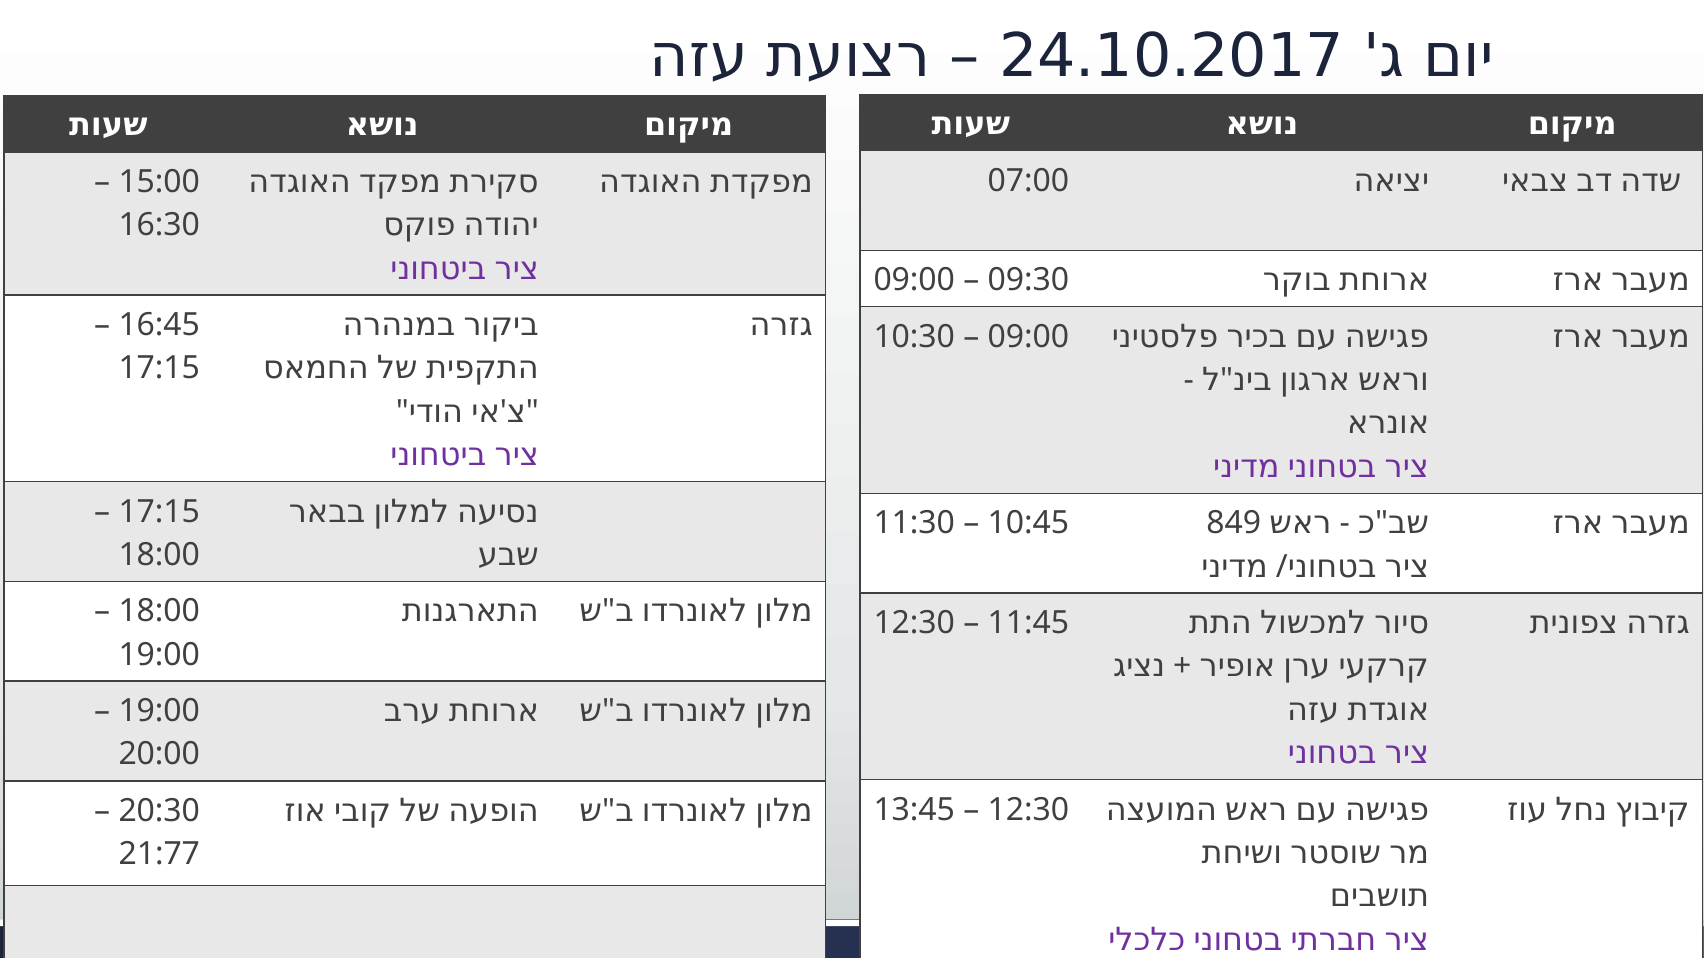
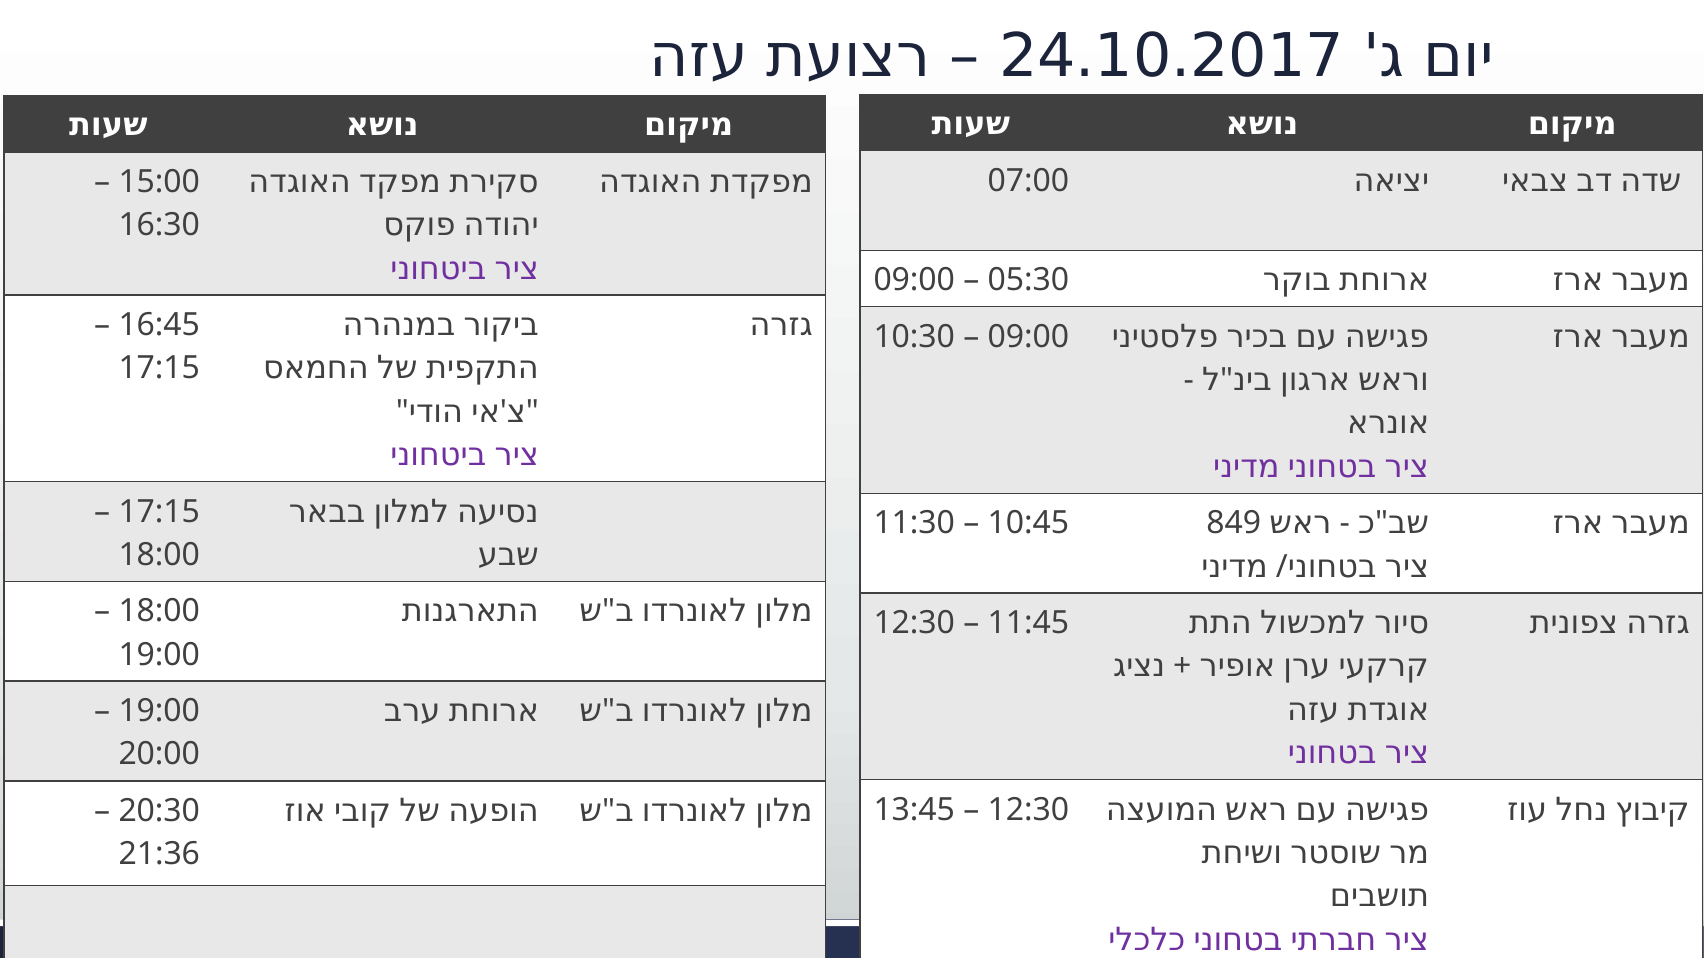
09:30: 09:30 -> 05:30 (1028, 280)
21:77: 21:77 -> 21:36 (159, 855)
